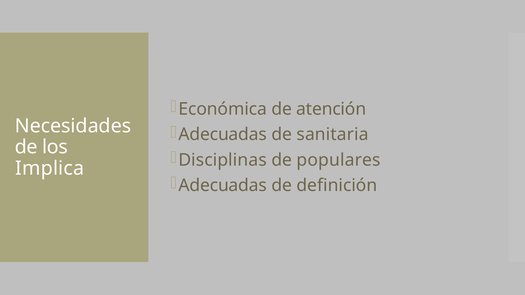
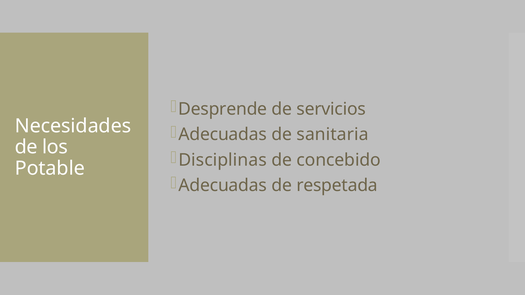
Económica: Económica -> Desprende (223, 109)
atención: atención -> servicios (331, 109)
populares: populares -> concebido (339, 160)
Implica: Implica -> Potable (50, 169)
definición: definición -> respetada (337, 186)
